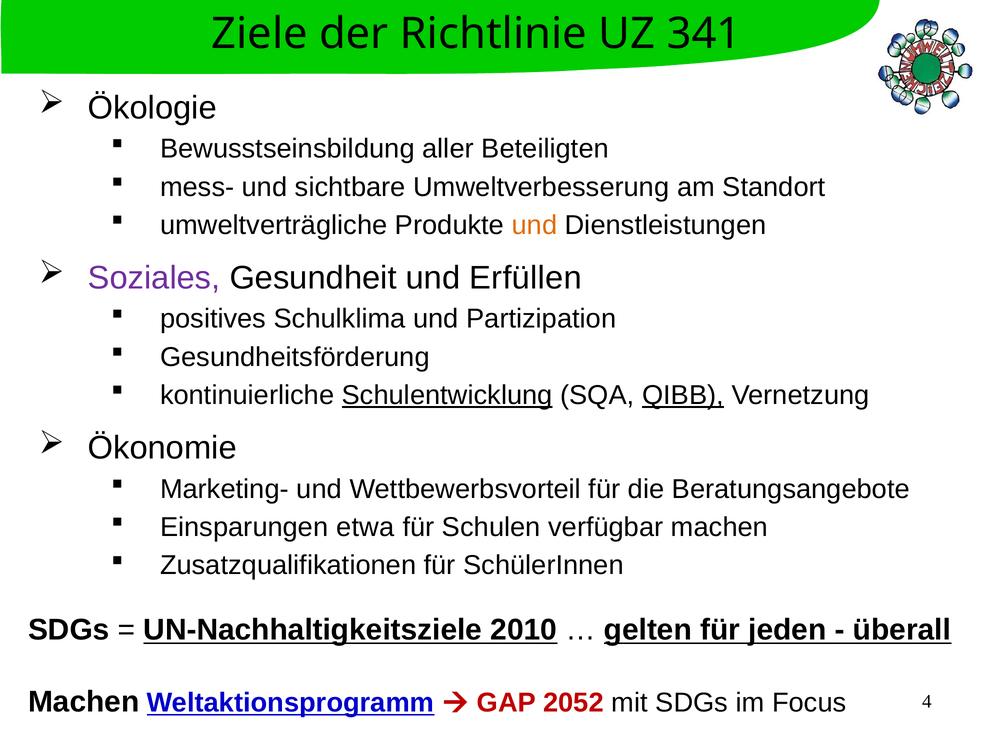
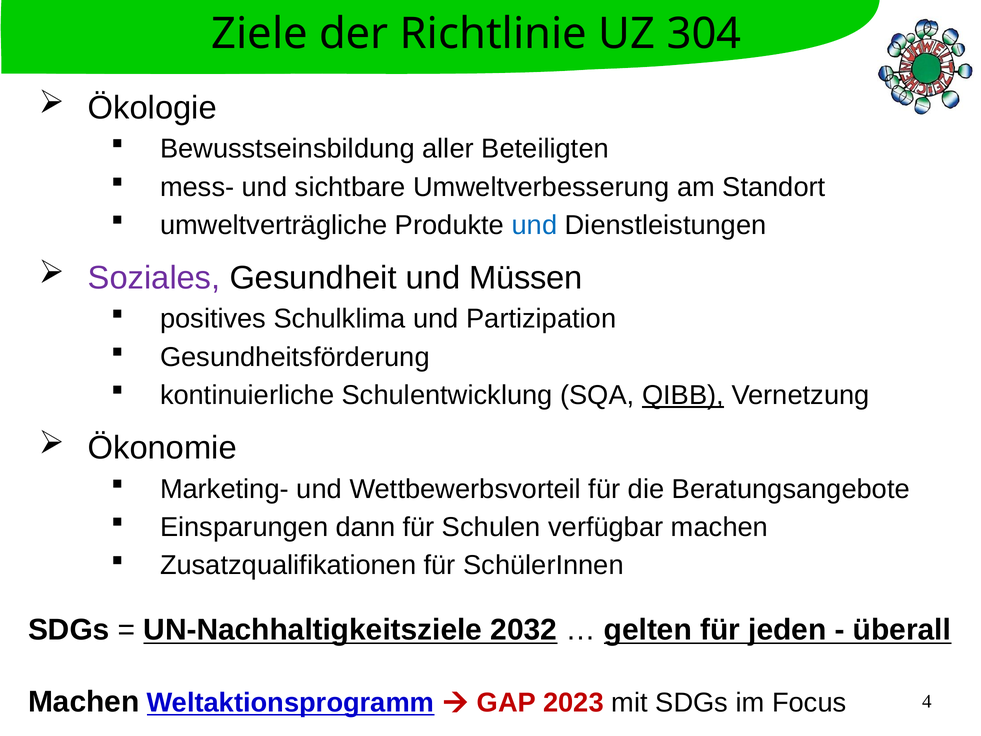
341: 341 -> 304 (704, 34)
und colour: orange -> blue (534, 225)
Erfüllen: Erfüllen -> Müssen (526, 278)
Schulentwicklung underline: present -> none (447, 395)
etwa: etwa -> dann (366, 527)
2010: 2010 -> 2032 (524, 630)
2052: 2052 -> 2023 (573, 703)
